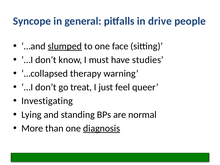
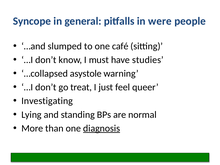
drive: drive -> were (160, 21)
slumped underline: present -> none (65, 46)
face: face -> café (120, 46)
therapy: therapy -> asystole (86, 74)
